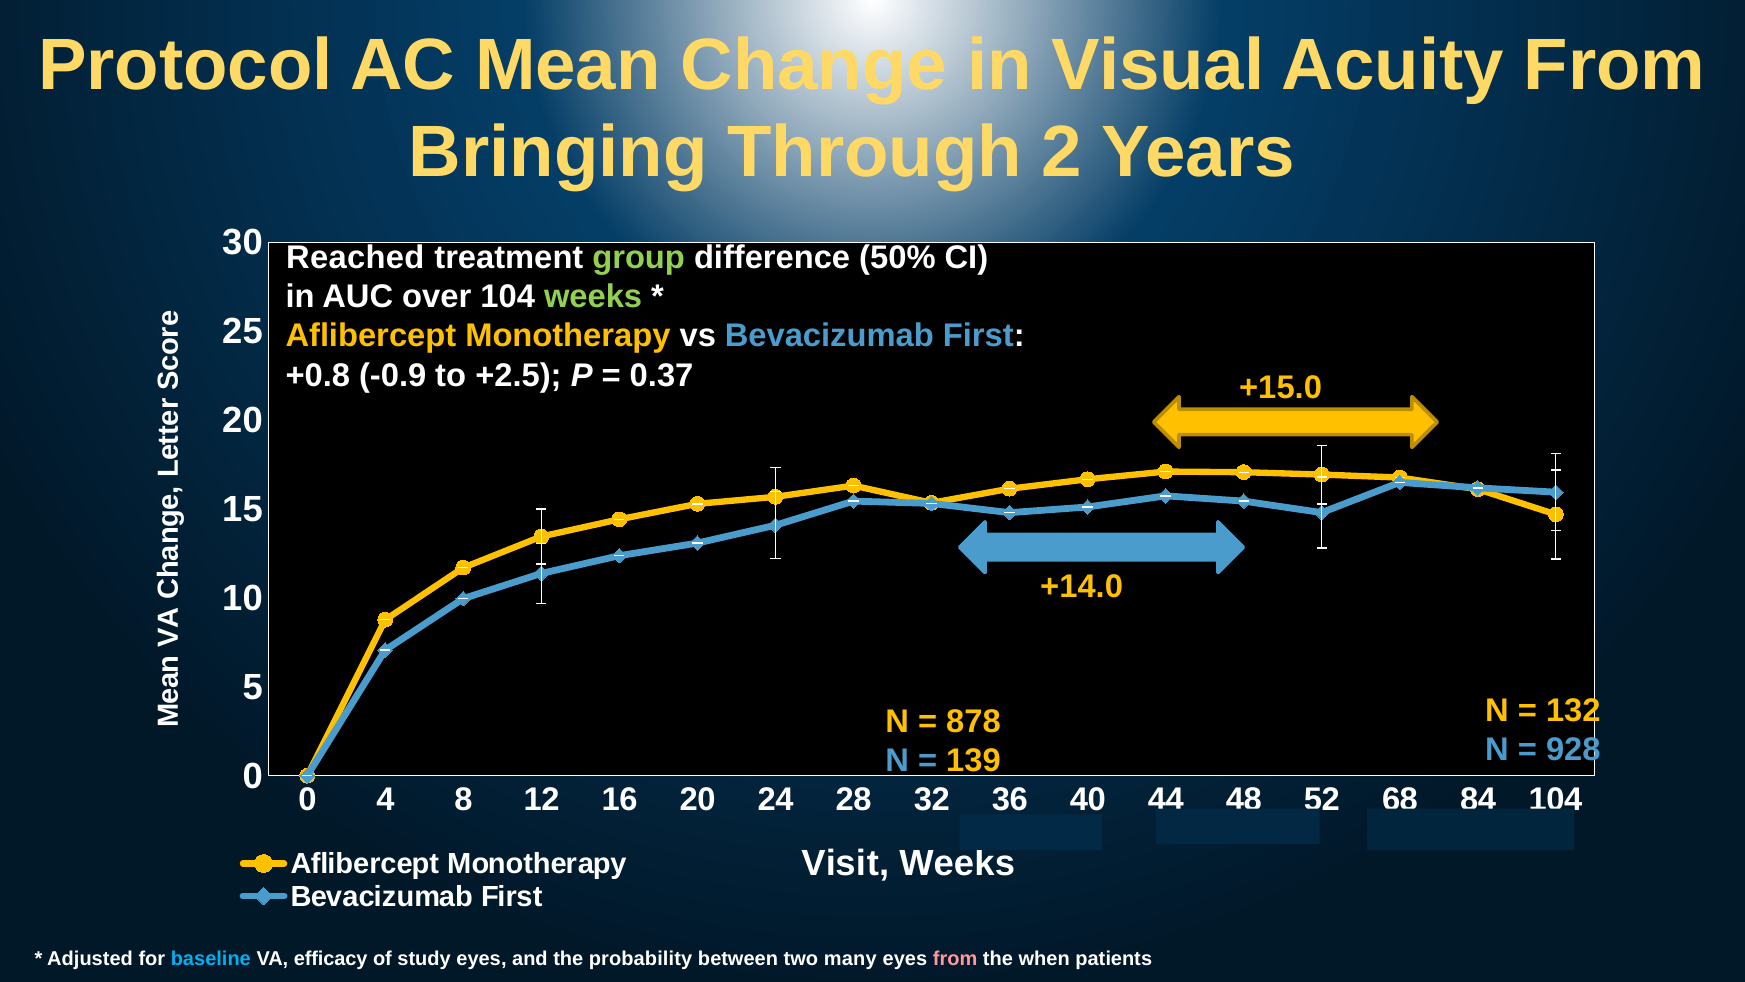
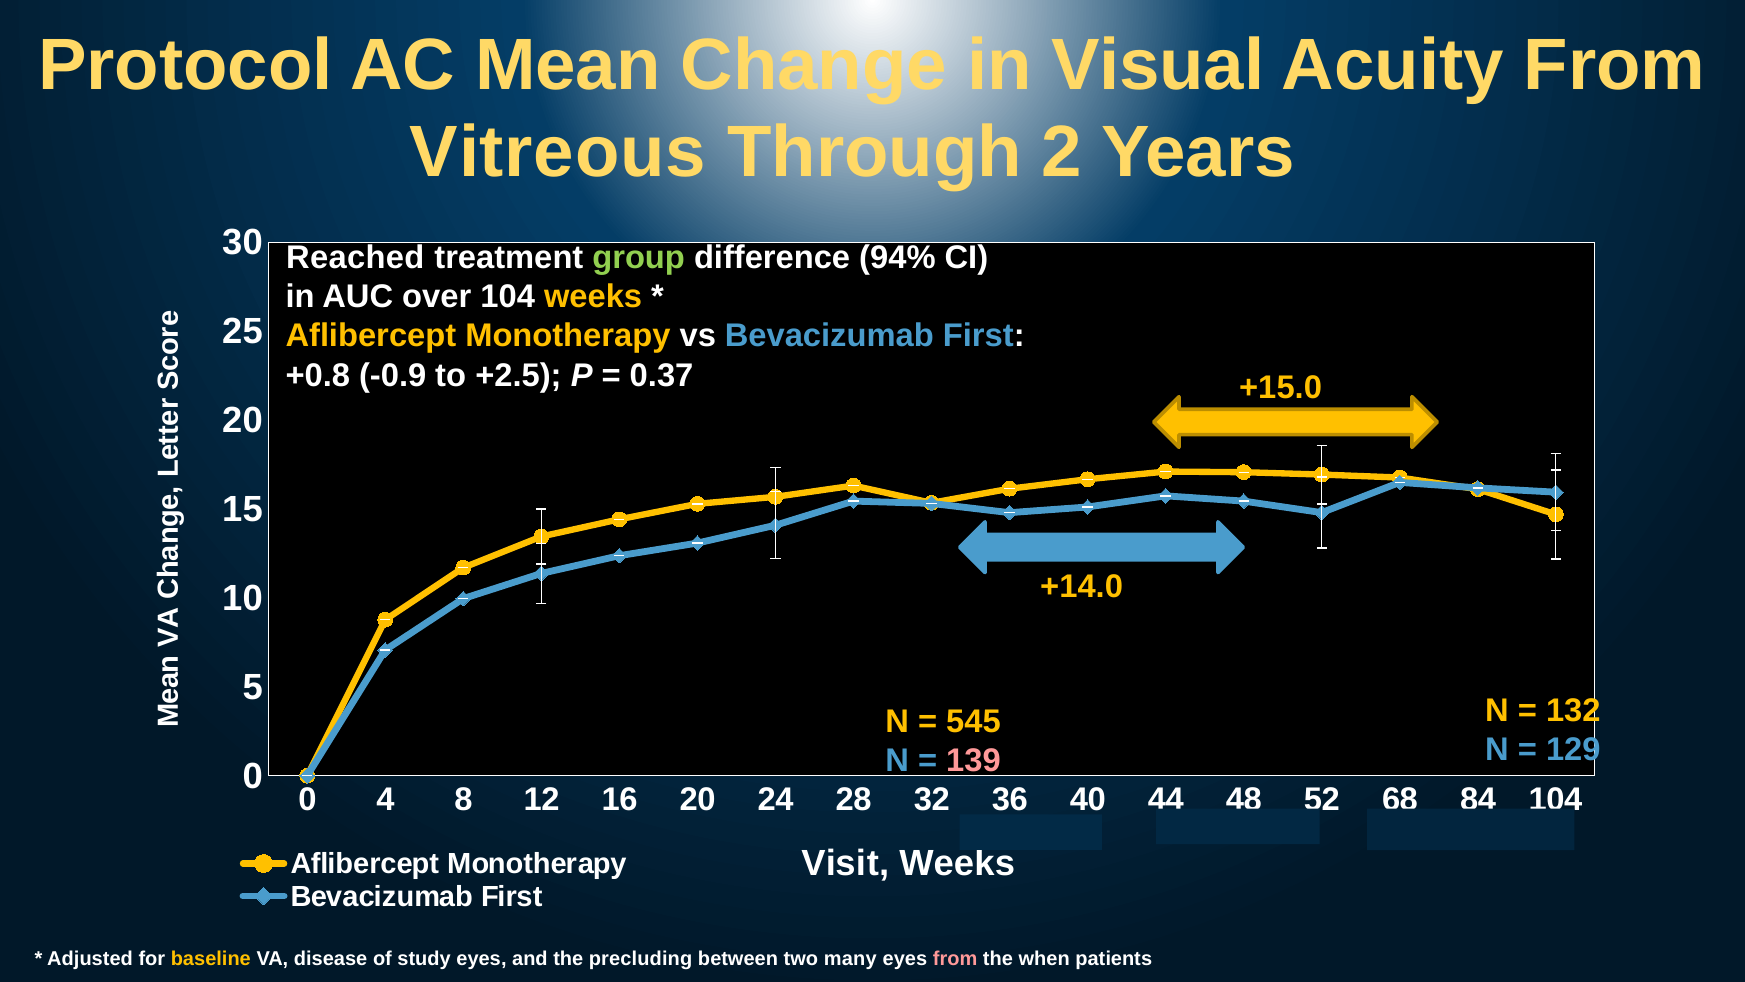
Bringing: Bringing -> Vitreous (558, 152)
50%: 50% -> 94% (897, 257)
weeks colour: light green -> yellow (593, 297)
878: 878 -> 545 (973, 721)
928: 928 -> 129 (1573, 749)
139 colour: yellow -> pink (973, 761)
baseline colour: light blue -> yellow (211, 959)
efficacy: efficacy -> disease (331, 959)
probability: probability -> precluding (641, 959)
